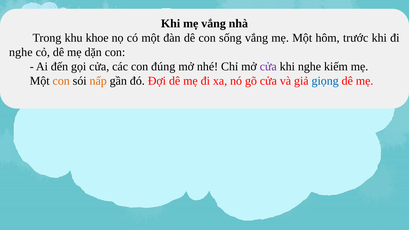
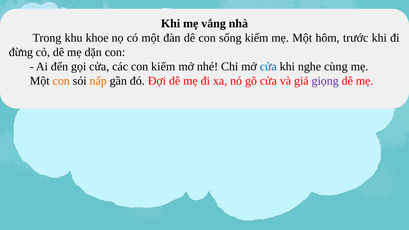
sống vắng: vắng -> kiếm (257, 38)
nghe: nghe -> đừng (21, 52)
con đúng: đúng -> kiếm (163, 67)
cửa colour: purple -> blue (268, 67)
kiếm: kiếm -> cùng (336, 67)
giọng colour: blue -> purple (325, 81)
